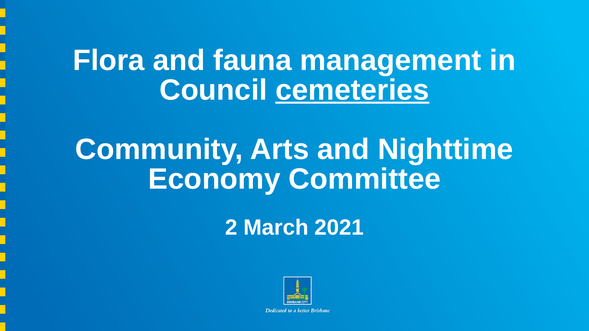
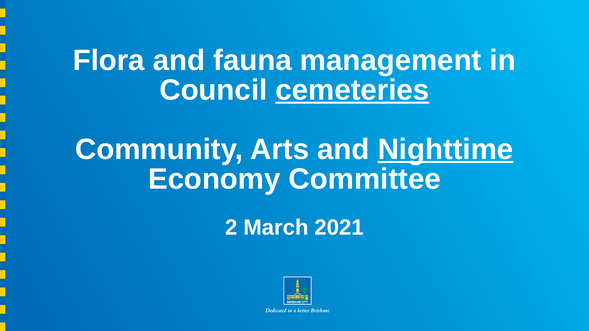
Nighttime underline: none -> present (446, 149)
